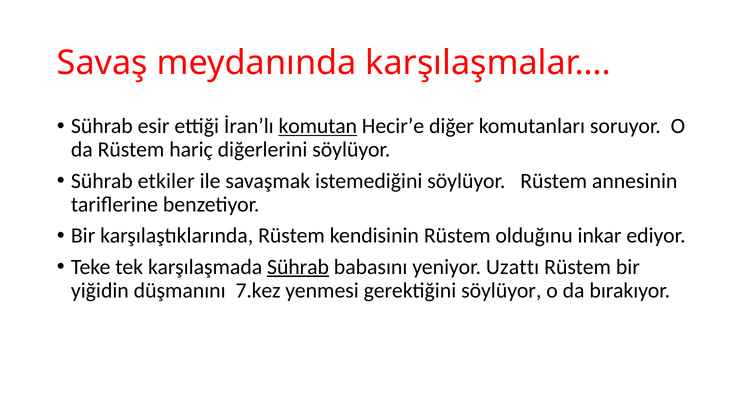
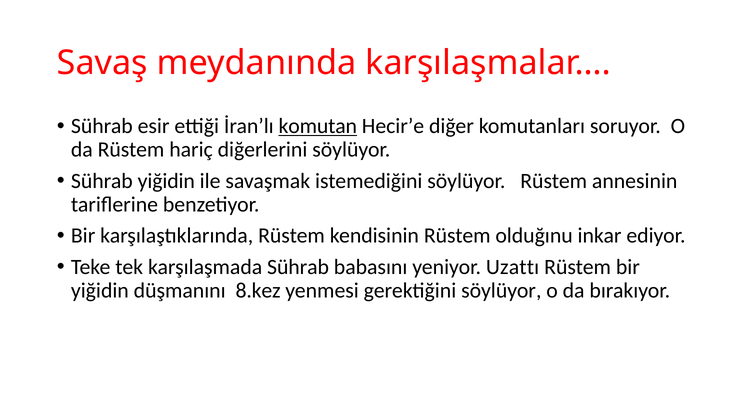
Sührab etkiler: etkiler -> yiğidin (166, 181)
Sührab underline: present -> none (298, 267)
7.kez: 7.kez -> 8.kez (258, 291)
